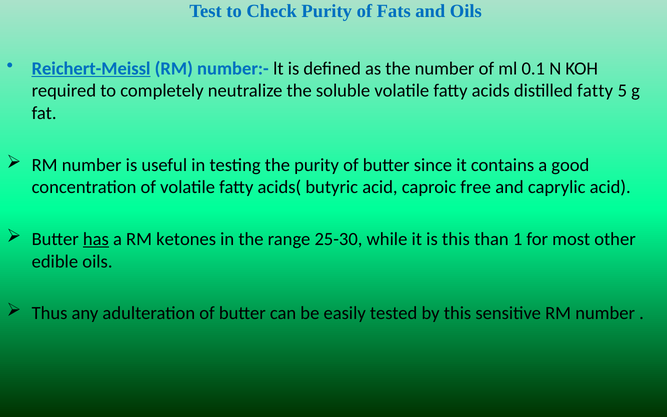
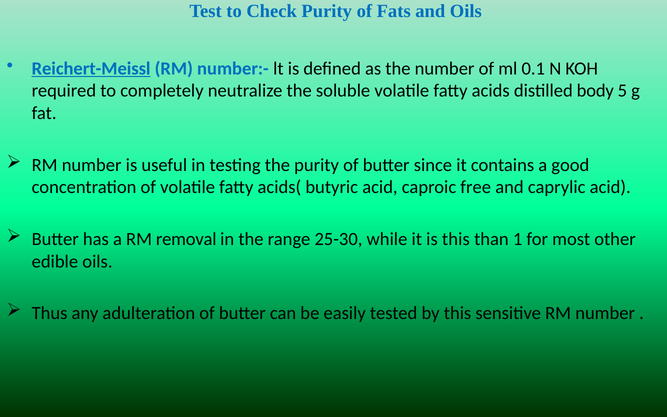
distilled fatty: fatty -> body (595, 91)
has underline: present -> none (96, 239)
ketones: ketones -> removal (186, 239)
